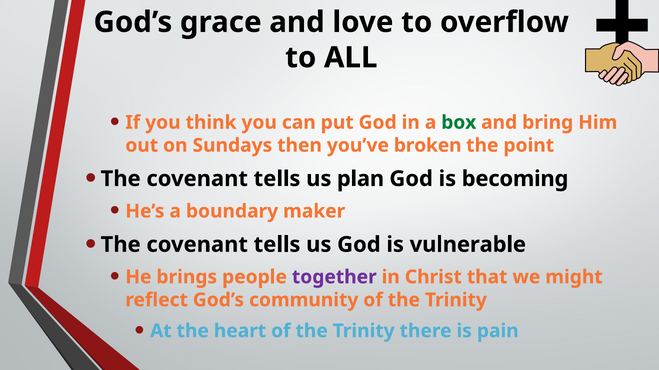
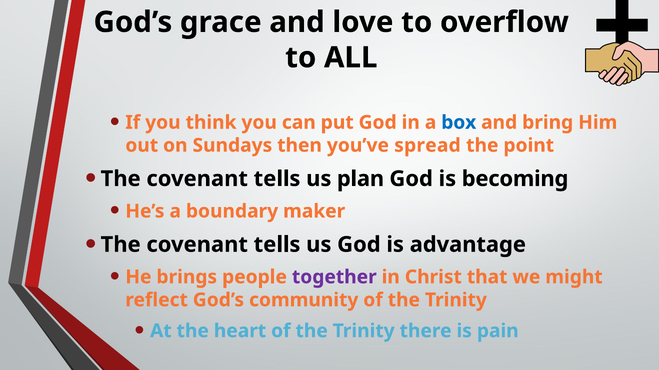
box colour: green -> blue (459, 123)
broken: broken -> spread (427, 146)
vulnerable: vulnerable -> advantage (468, 245)
